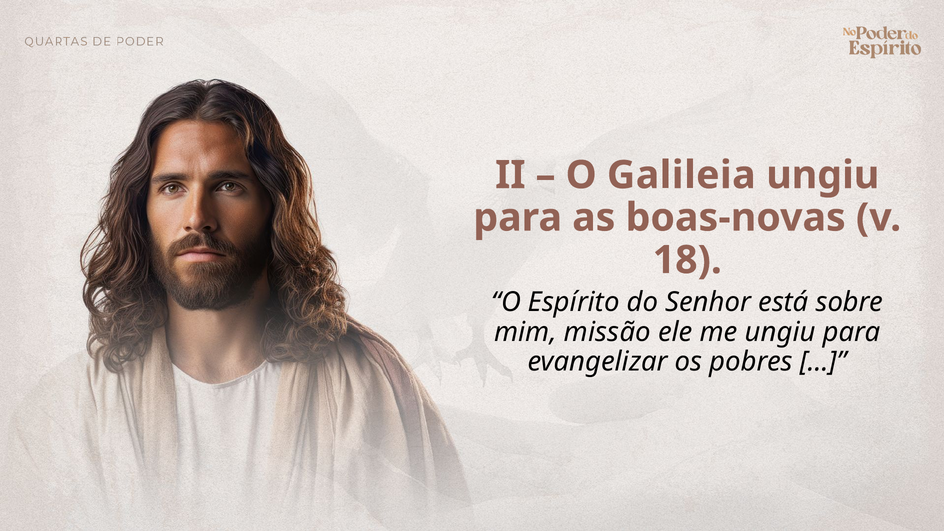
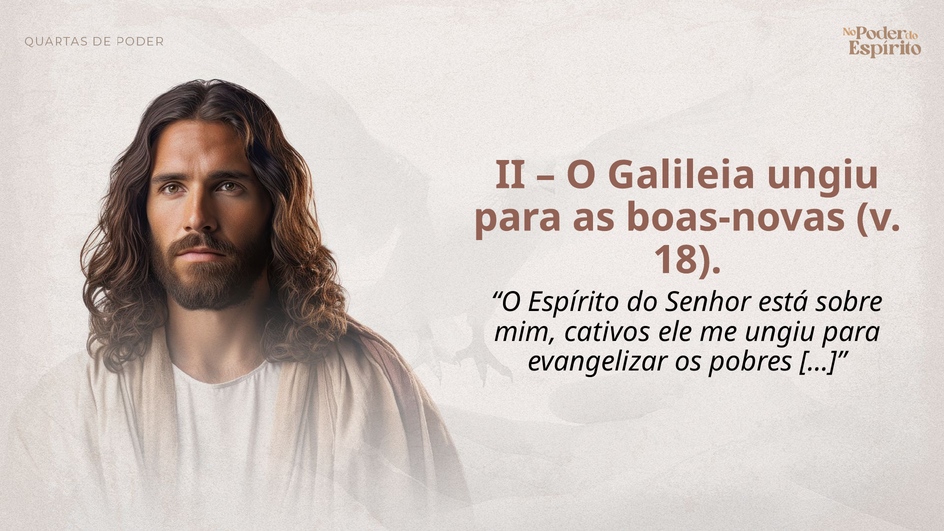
missão: missão -> cativos (607, 332)
